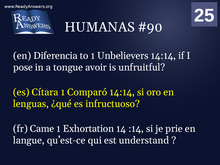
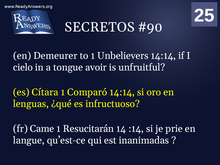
HUMANAS: HUMANAS -> SECRETOS (100, 27)
Diferencia: Diferencia -> Demeurer (55, 56)
pose: pose -> cielo (23, 67)
Exhortation: Exhortation -> Resucitarán (88, 129)
understand: understand -> inanimadas (144, 140)
